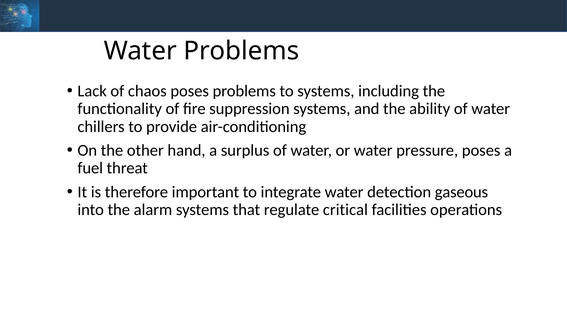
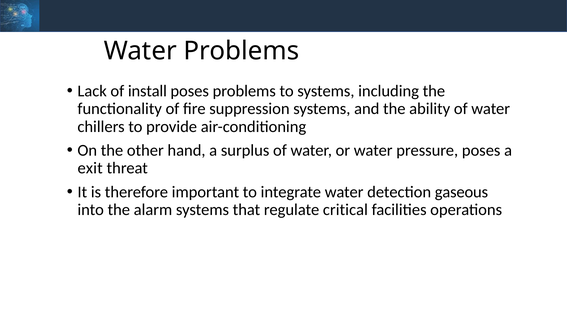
chaos: chaos -> install (147, 91)
fuel: fuel -> exit (90, 168)
